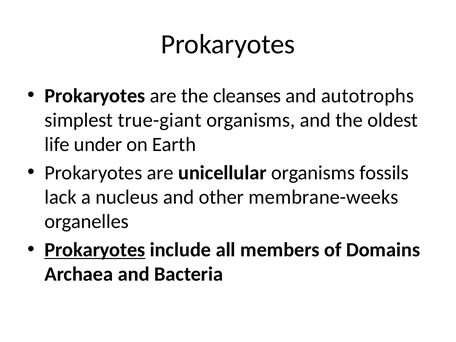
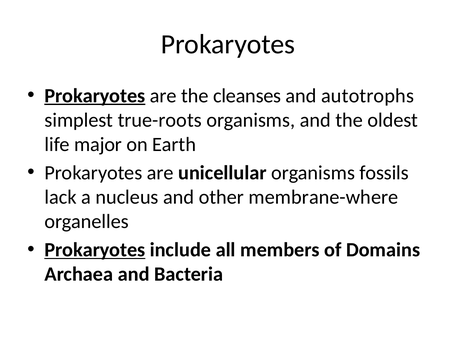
Prokaryotes underline: none -> present (95, 96)
true-giant: true-giant -> true-roots (160, 120)
under: under -> major (98, 144)
membrane-weeks: membrane-weeks -> membrane-where (323, 197)
